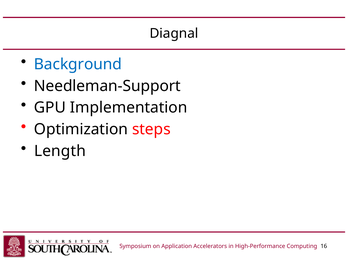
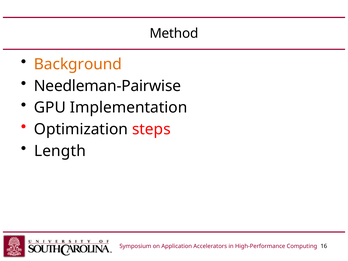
Diagnal: Diagnal -> Method (174, 33)
Background colour: blue -> orange (78, 64)
Needleman-Support: Needleman-Support -> Needleman-Pairwise (107, 86)
